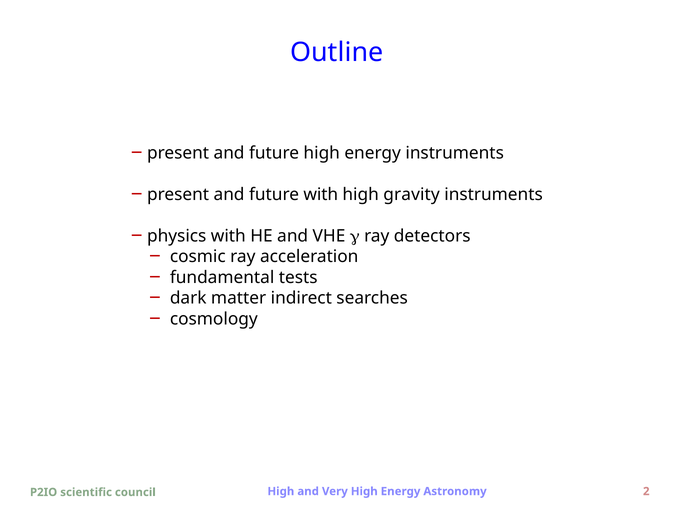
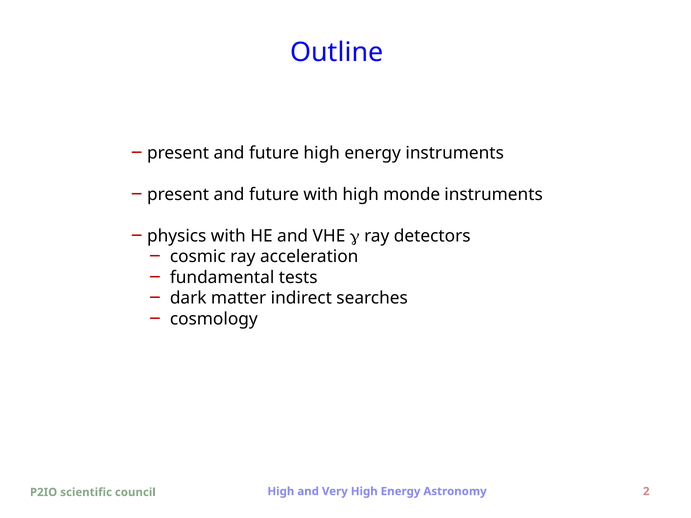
gravity: gravity -> monde (412, 195)
